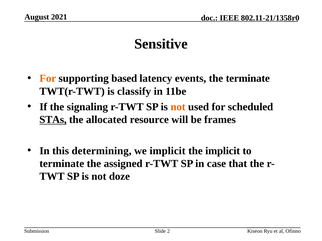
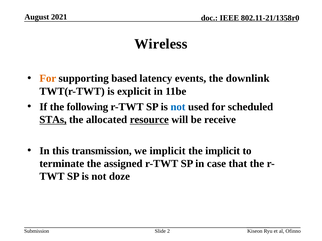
Sensitive: Sensitive -> Wireless (161, 44)
the terminate: terminate -> downlink (248, 79)
classify: classify -> explicit (134, 91)
signaling: signaling -> following (87, 107)
not colour: orange -> blue (178, 107)
resource underline: none -> present (149, 120)
frames: frames -> receive (220, 120)
determining: determining -> transmission (102, 151)
